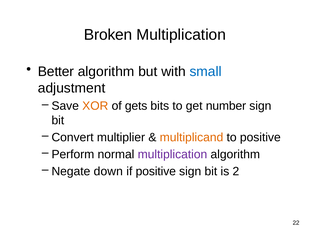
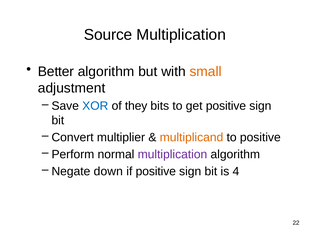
Broken: Broken -> Source (108, 35)
small colour: blue -> orange (206, 71)
XOR colour: orange -> blue (95, 106)
gets: gets -> they (136, 106)
get number: number -> positive (226, 106)
2: 2 -> 4 (236, 171)
